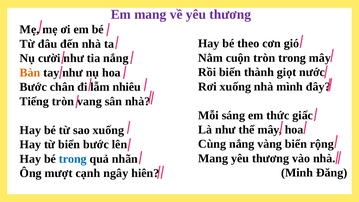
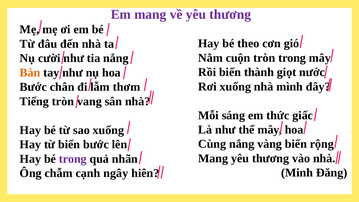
nhiêu: nhiêu -> thơm (127, 87)
trong colour: blue -> purple (73, 159)
mượt: mượt -> chẫm (59, 173)
